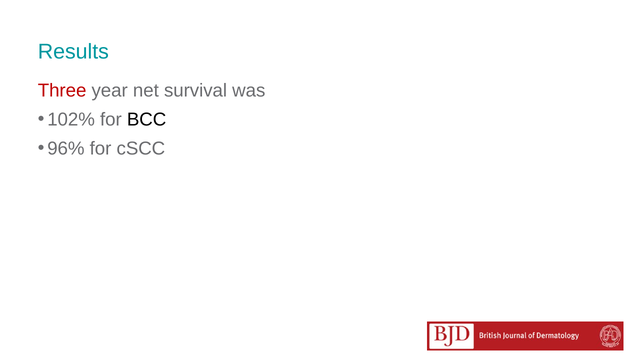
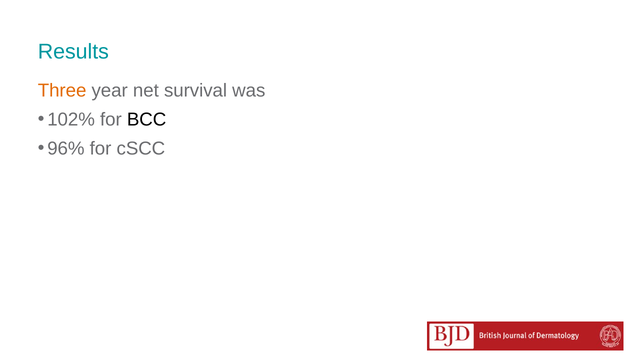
Three colour: red -> orange (62, 90)
